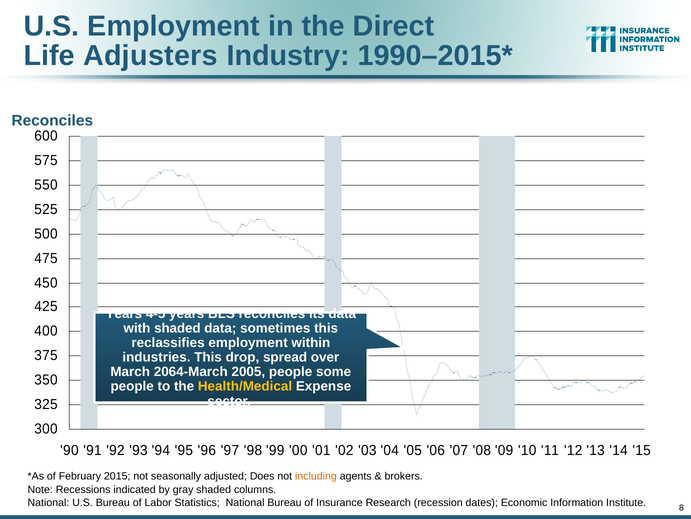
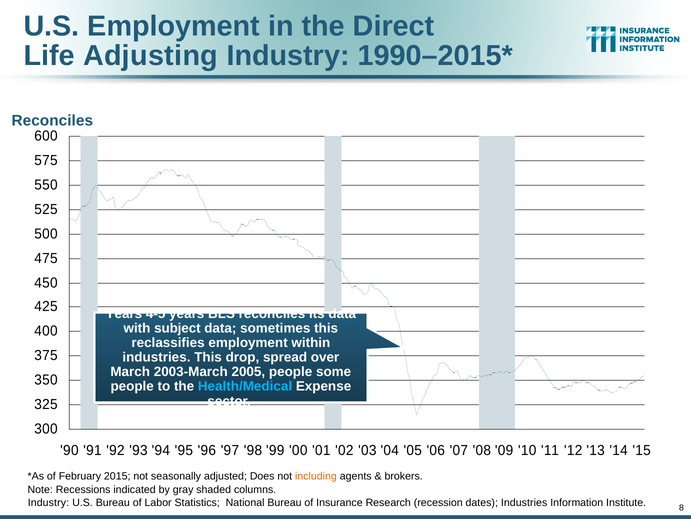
Adjusters: Adjusters -> Adjusting (150, 56)
with shaded: shaded -> subject (177, 328)
2064-March: 2064-March -> 2003-March (191, 371)
Health/Medical colour: yellow -> light blue (245, 386)
National: National -> Industry (48, 502)
dates Economic: Economic -> Industries (524, 502)
